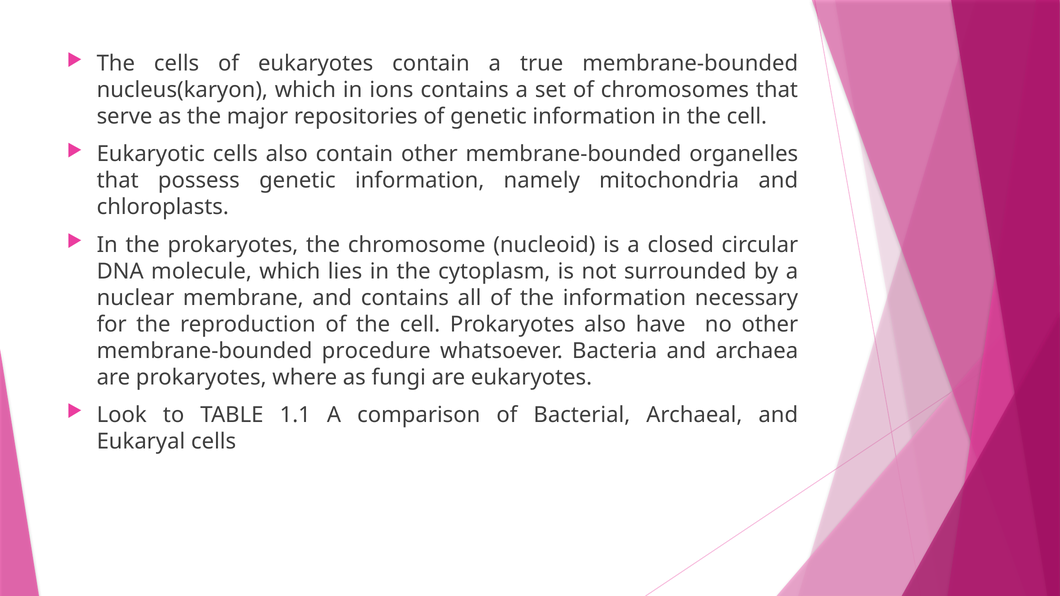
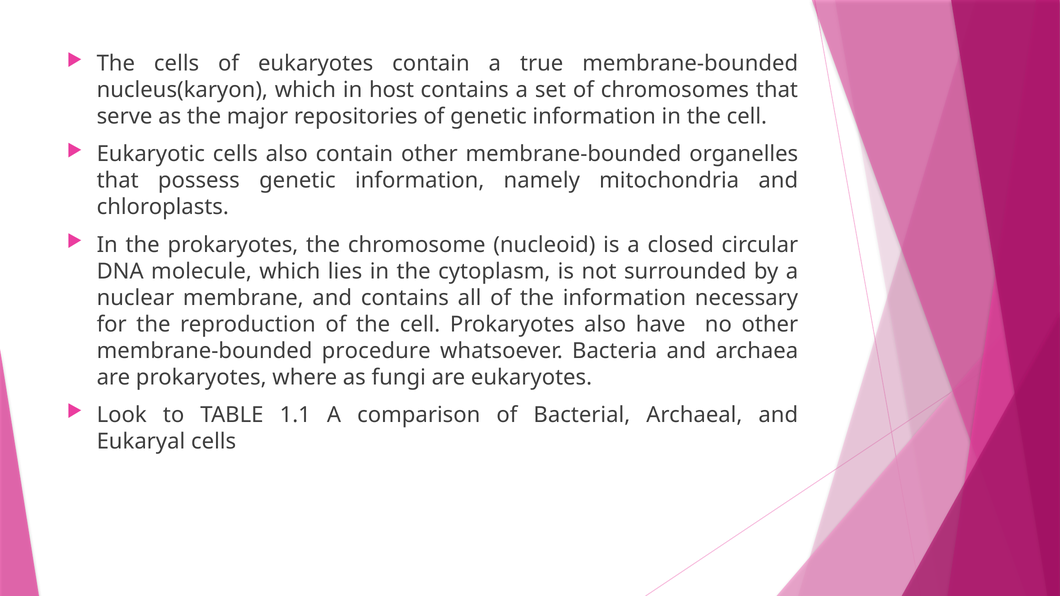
ions: ions -> host (392, 90)
